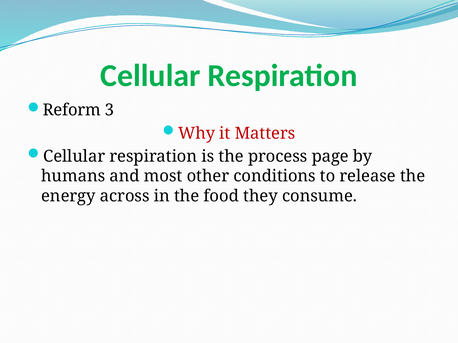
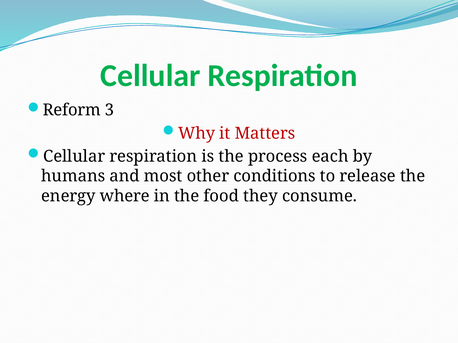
page: page -> each (330, 157)
across: across -> where (125, 196)
